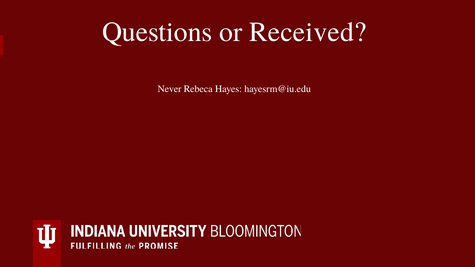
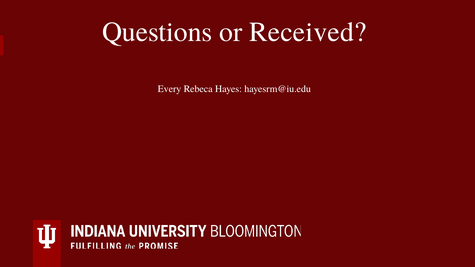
Never: Never -> Every (169, 89)
